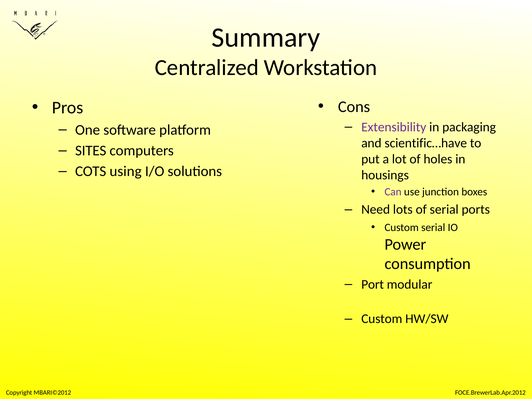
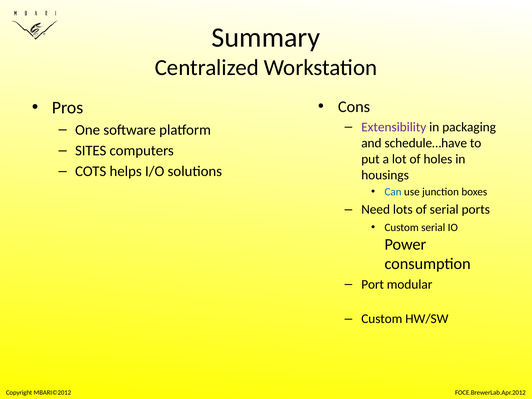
scientific…have: scientific…have -> schedule…have (426, 143)
using: using -> helps (126, 171)
Can colour: purple -> blue (393, 192)
